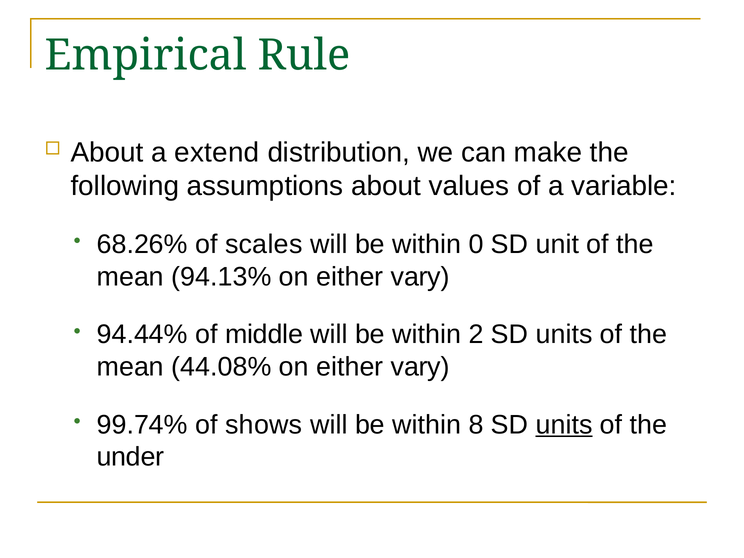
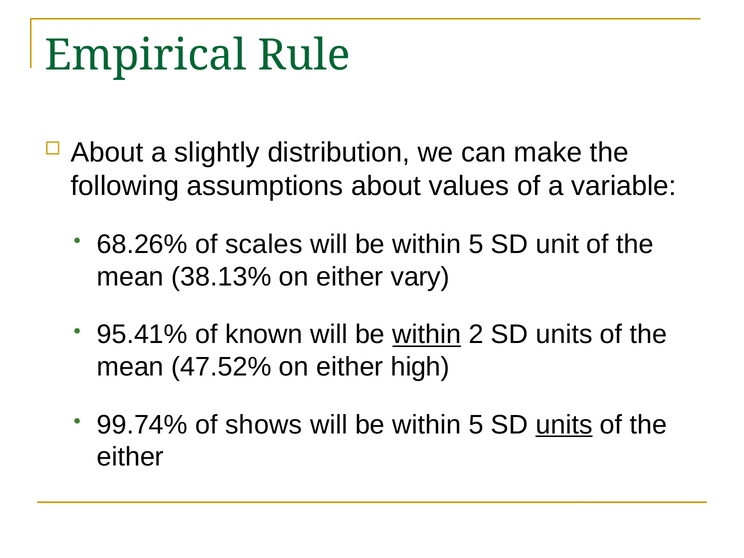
extend: extend -> slightly (217, 153)
0: 0 -> 5 (476, 245)
94.13%: 94.13% -> 38.13% (221, 277)
94.44%: 94.44% -> 95.41% (142, 335)
middle: middle -> known (264, 335)
within underline: none -> present (427, 335)
44.08%: 44.08% -> 47.52% (221, 367)
vary: vary -> high (420, 367)
8: 8 -> 5 (476, 425)
under: under -> either (130, 457)
